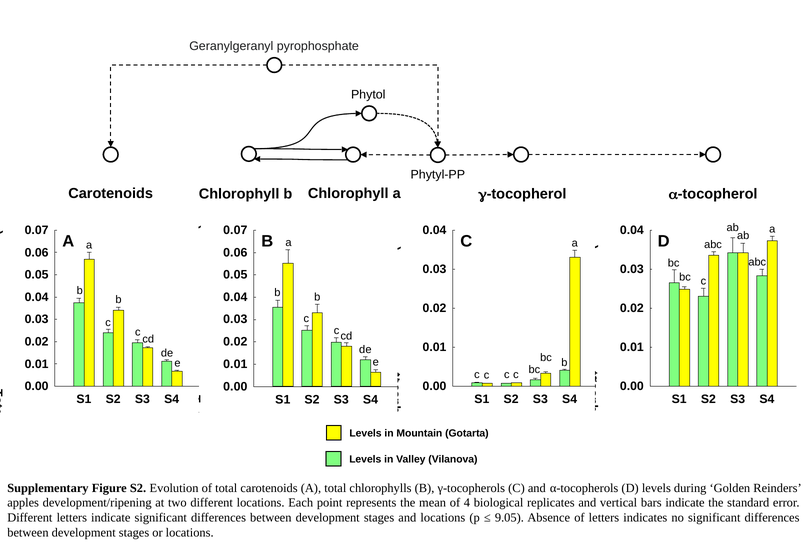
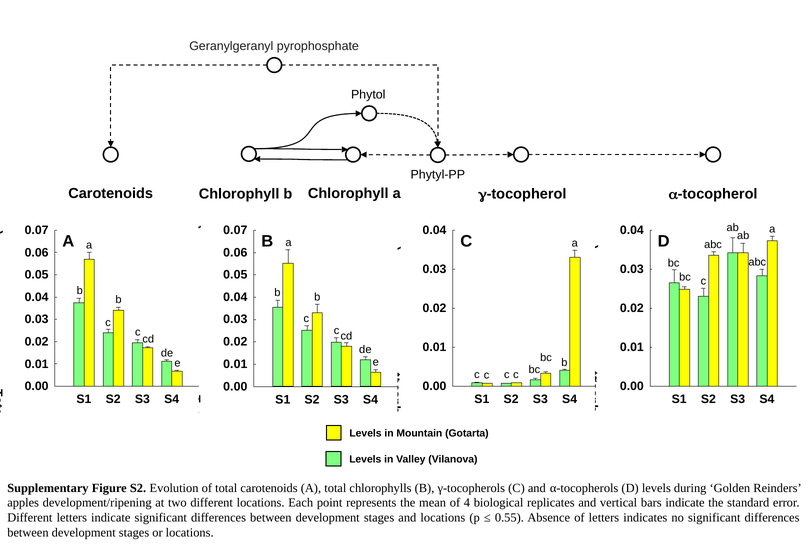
9.05: 9.05 -> 0.55 (509, 518)
